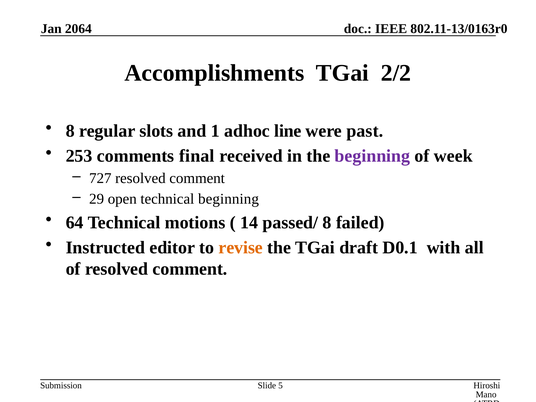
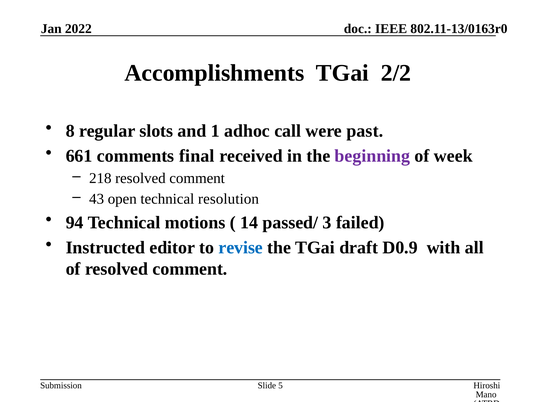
2064: 2064 -> 2022 (78, 29)
line: line -> call (288, 131)
253: 253 -> 661 (79, 156)
727: 727 -> 218 (100, 178)
29: 29 -> 43 (97, 199)
technical beginning: beginning -> resolution (228, 199)
64: 64 -> 94 (75, 223)
passed/ 8: 8 -> 3 (327, 223)
revise colour: orange -> blue (241, 248)
D0.1: D0.1 -> D0.9 (400, 248)
